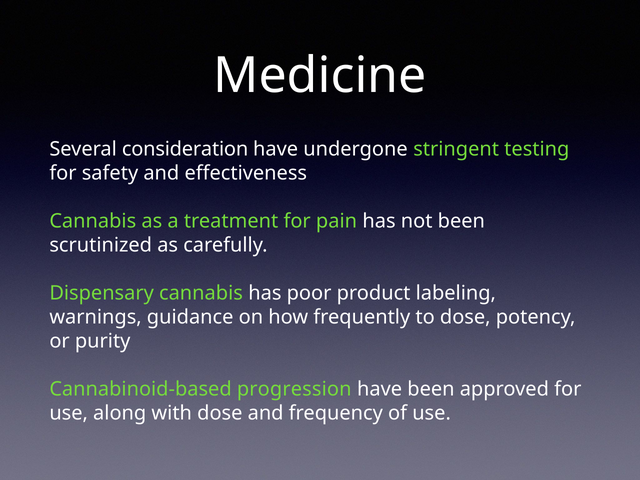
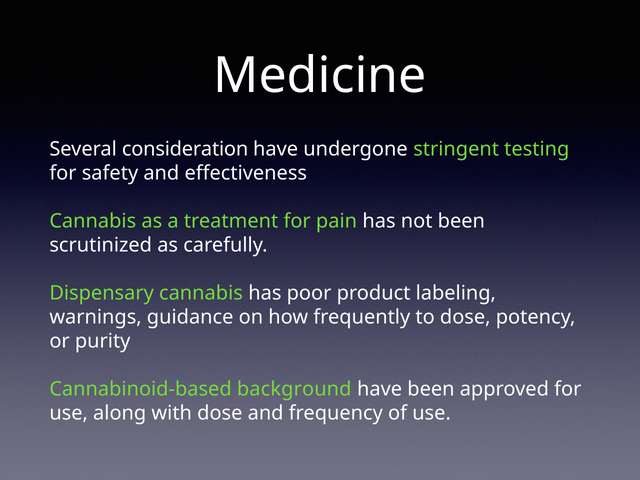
progression: progression -> background (294, 389)
